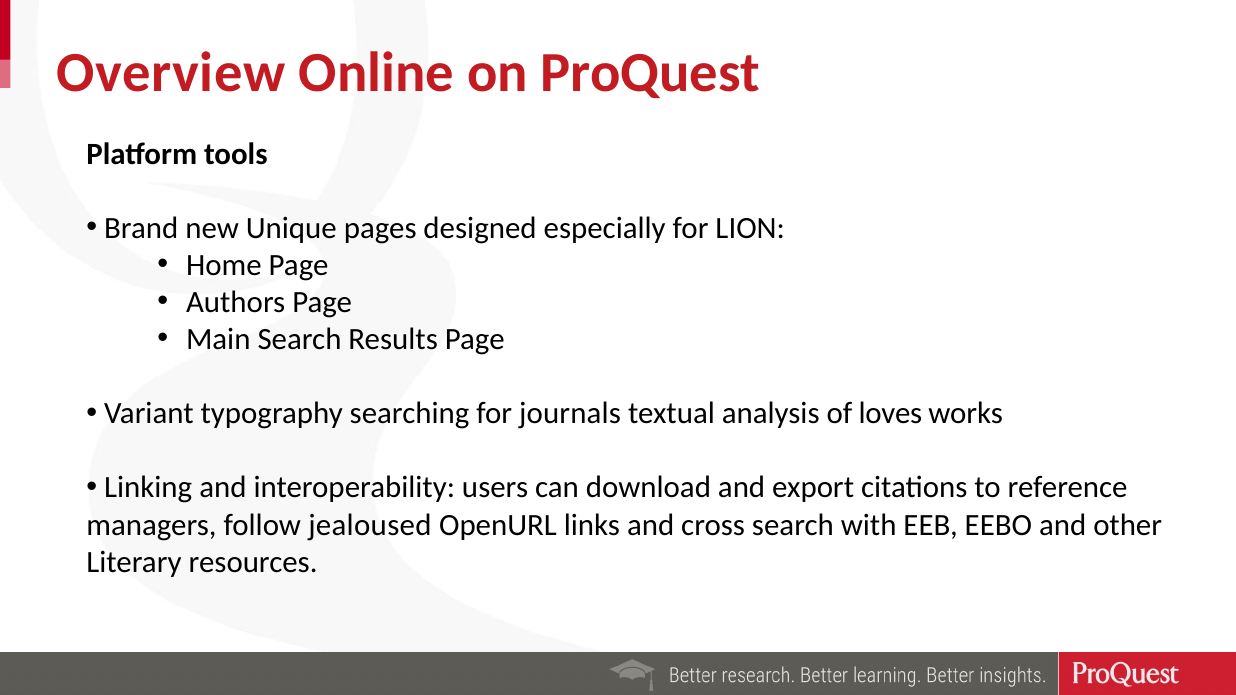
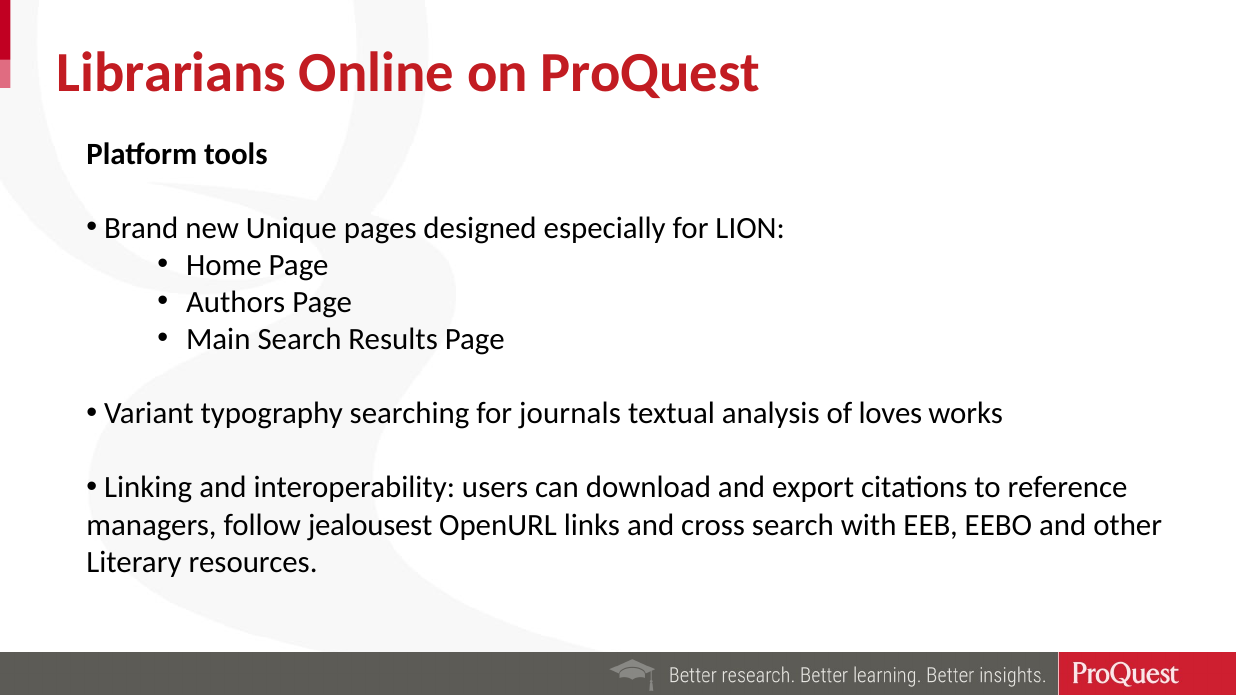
Overview: Overview -> Librarians (171, 72)
jealoused: jealoused -> jealousest (370, 525)
